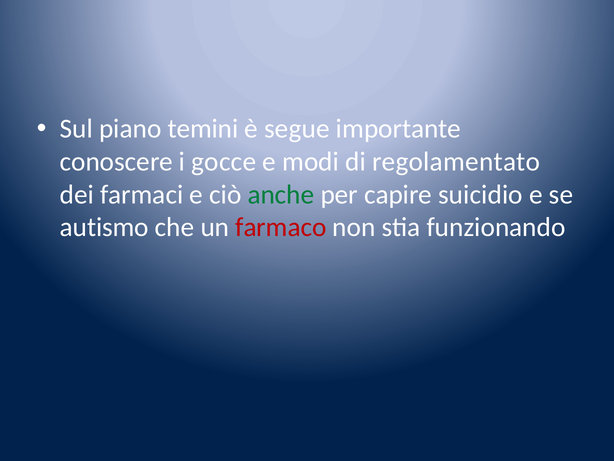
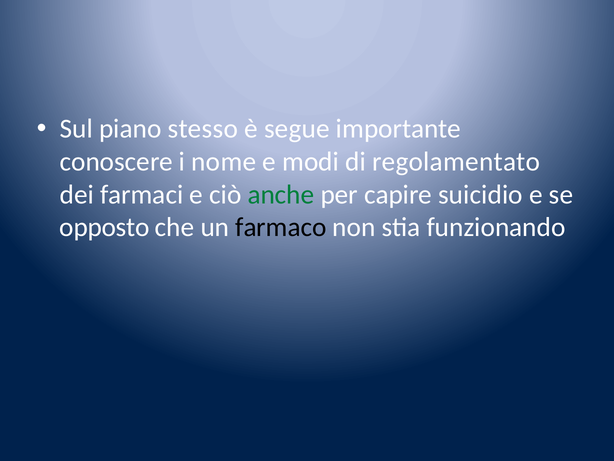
temini: temini -> stesso (203, 129)
gocce: gocce -> nome (224, 162)
autismo: autismo -> opposto (104, 227)
farmaco colour: red -> black (281, 227)
